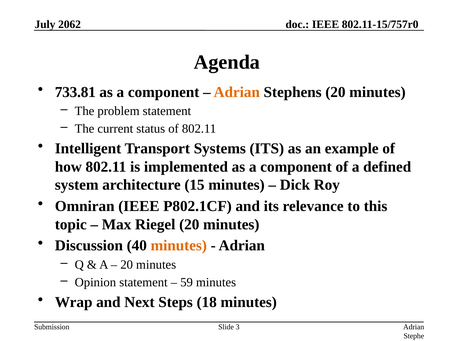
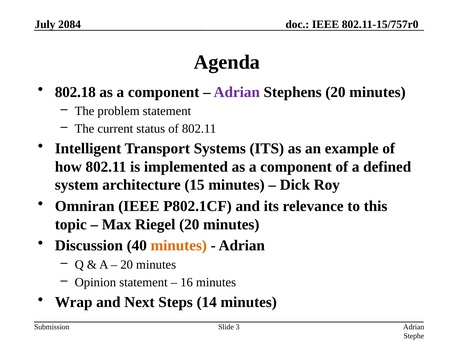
2062: 2062 -> 2084 (70, 24)
733.81: 733.81 -> 802.18 (75, 92)
Adrian colour: orange -> purple (237, 92)
59: 59 -> 16 (187, 282)
18: 18 -> 14 (207, 302)
